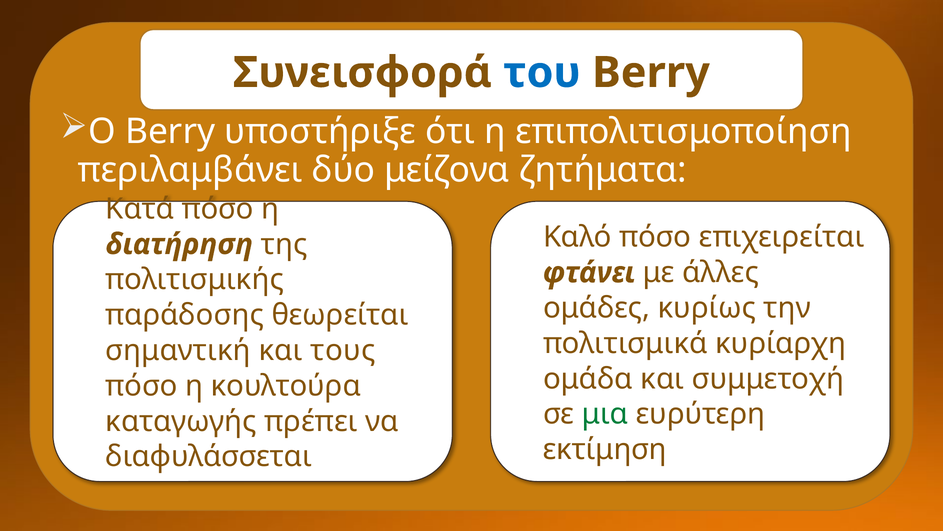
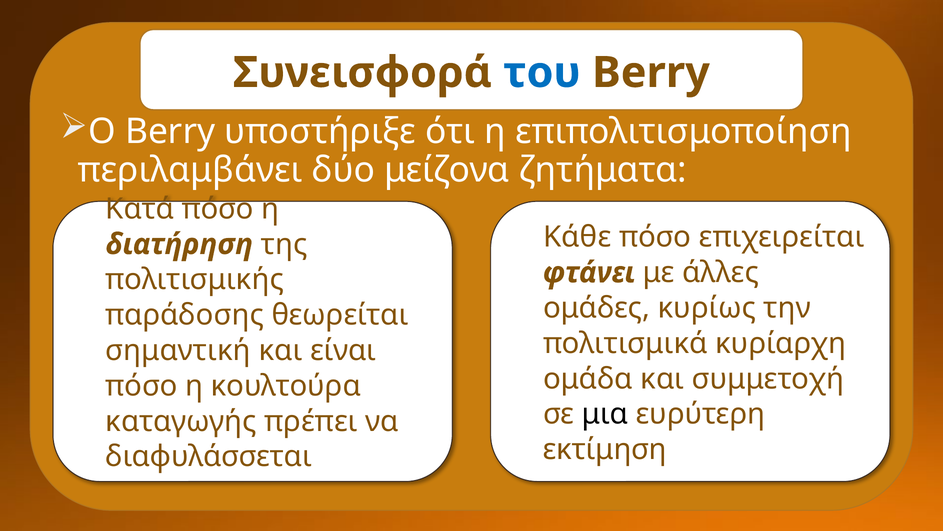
Καλό: Καλό -> Κάθε (577, 237)
τους: τους -> είναι (343, 350)
μια colour: green -> black (605, 414)
